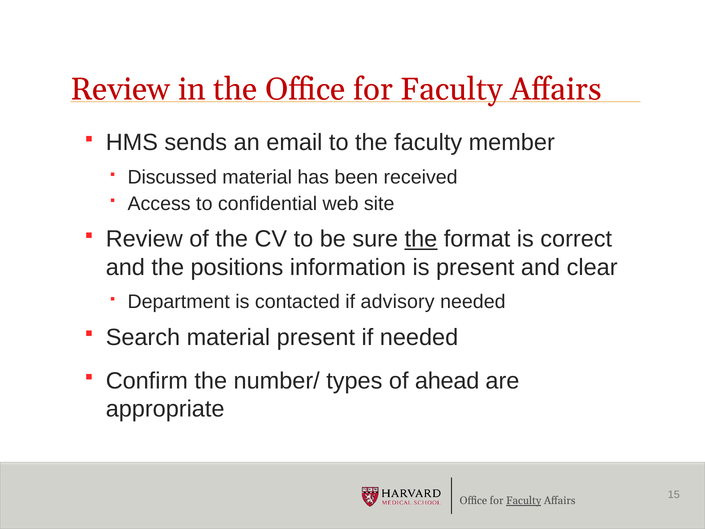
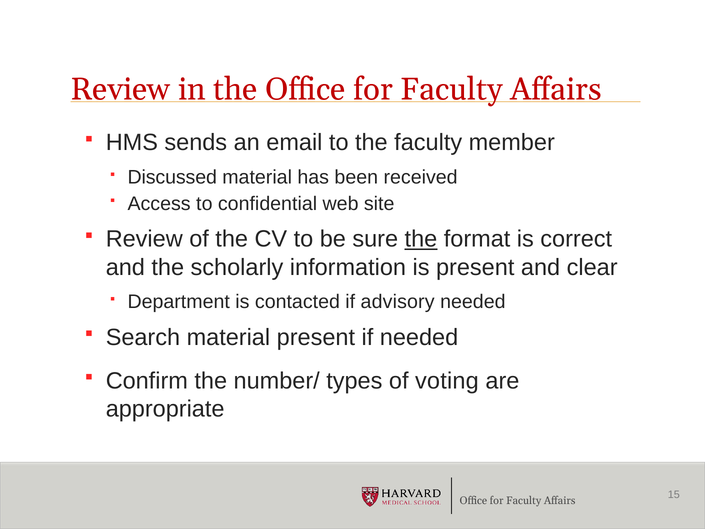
positions: positions -> scholarly (237, 267)
ahead: ahead -> voting (447, 381)
Faculty underline: present -> none (524, 501)
